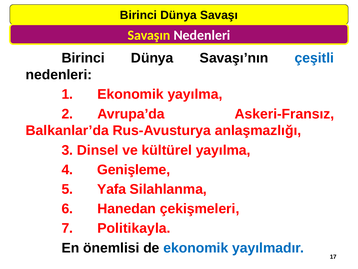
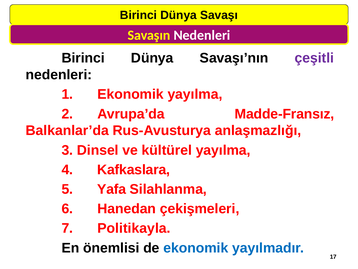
çeşitli colour: blue -> purple (314, 58)
Askeri-Fransız: Askeri-Fransız -> Madde-Fransız (284, 114)
Genişleme: Genişleme -> Kafkaslara (134, 169)
